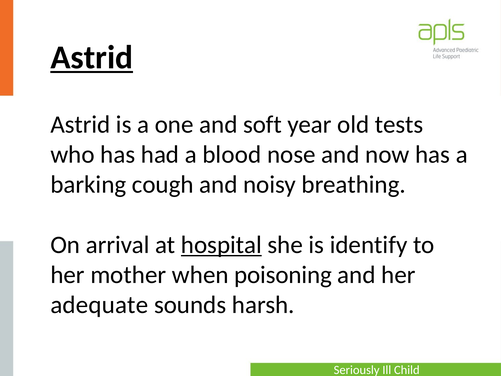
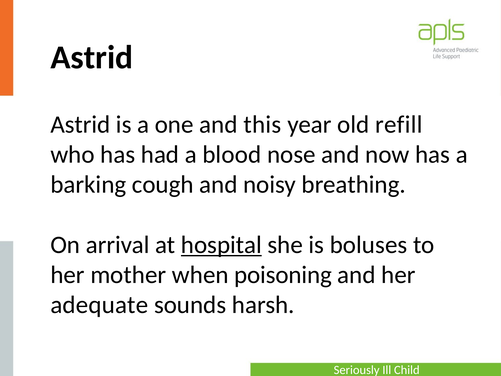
Astrid underline: present -> none (92, 57)
soft: soft -> this (262, 124)
tests: tests -> refill (399, 124)
identify: identify -> boluses (369, 245)
